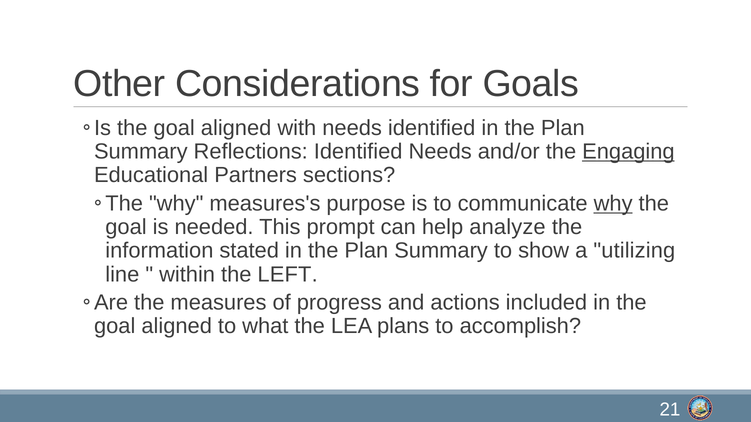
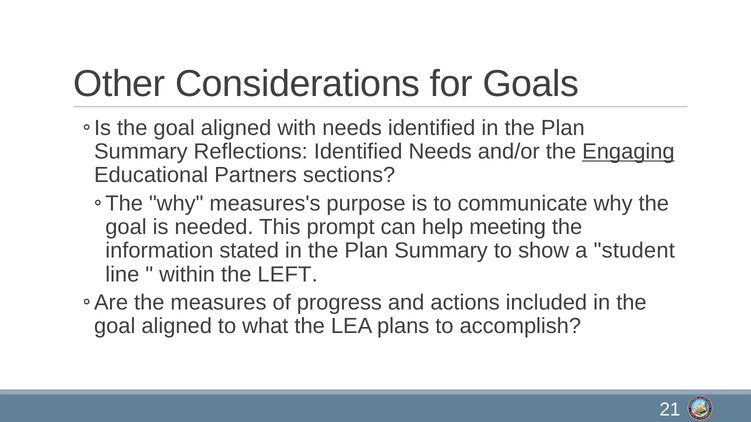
why underline: present -> none (613, 204)
analyze: analyze -> meeting (508, 227)
utilizing: utilizing -> student (634, 251)
